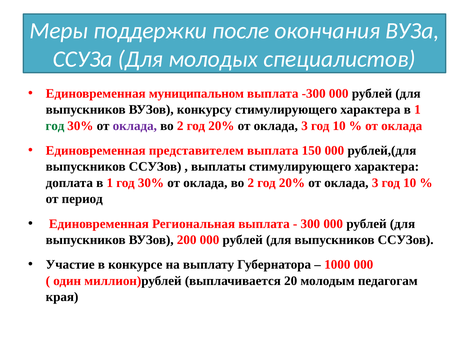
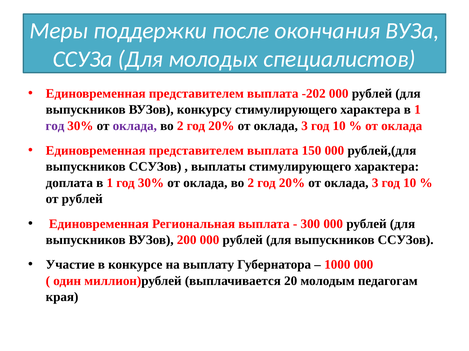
муниципальном: муниципальном -> представителем (196, 94)
-300: -300 -> -202 (314, 94)
год colour: green -> purple (55, 126)
от период: период -> рублей (82, 199)
